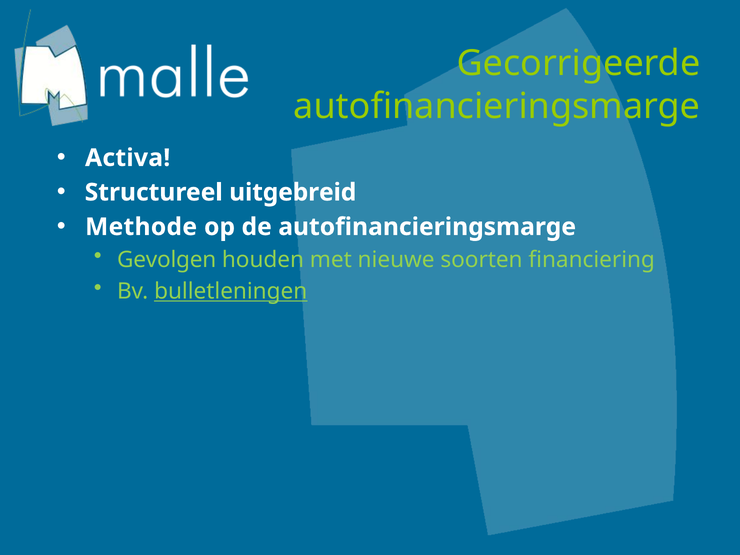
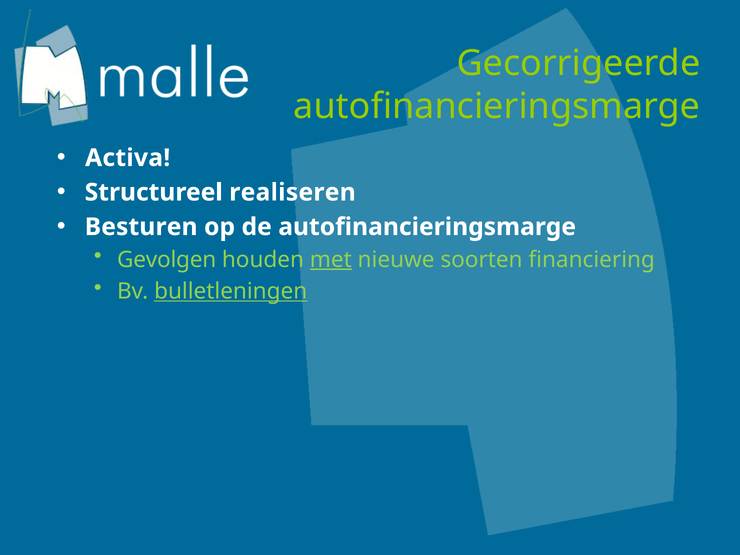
uitgebreid: uitgebreid -> realiseren (293, 192)
Methode: Methode -> Besturen (141, 227)
met underline: none -> present (331, 260)
